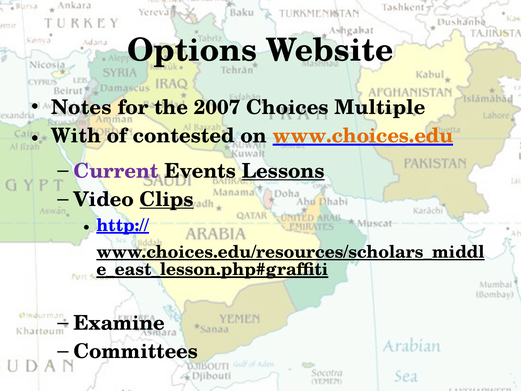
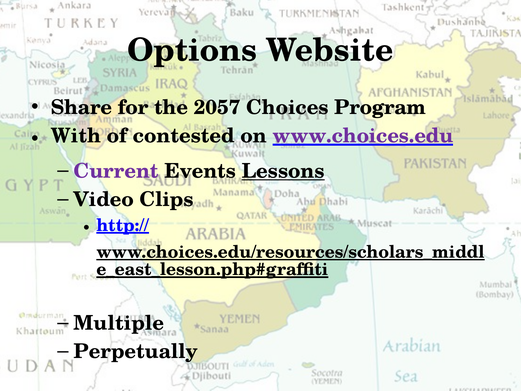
Notes: Notes -> Share (81, 107)
2007: 2007 -> 2057 (217, 107)
Multiple: Multiple -> Program (380, 107)
www.choices.edu colour: orange -> purple (363, 136)
Clips underline: present -> none (167, 199)
Examine: Examine -> Multiple (119, 323)
Committees: Committees -> Perpetually (136, 351)
